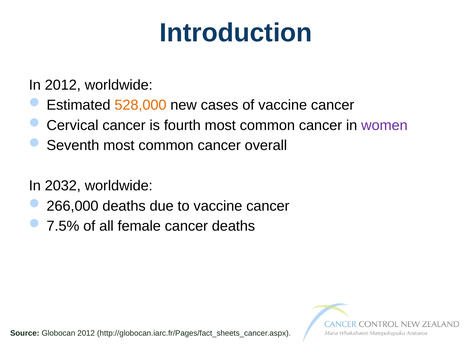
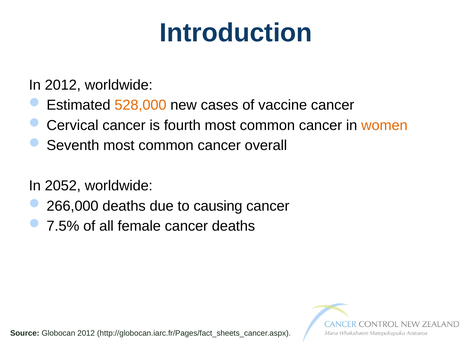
women colour: purple -> orange (384, 125)
2032: 2032 -> 2052 (63, 186)
to vaccine: vaccine -> causing (218, 206)
